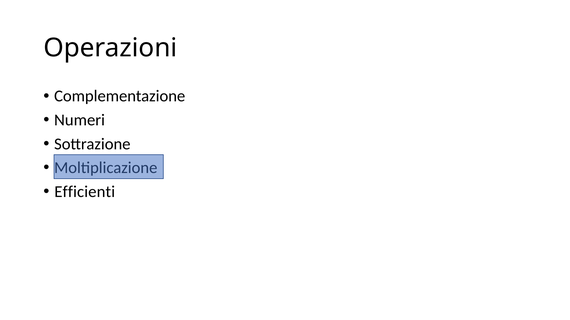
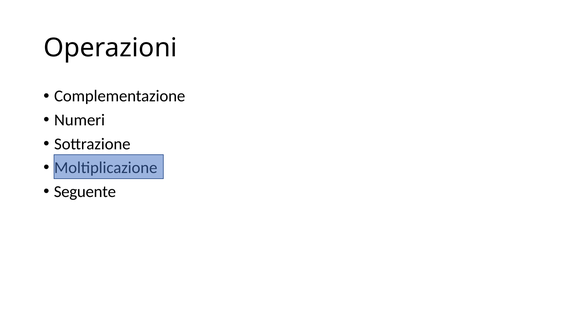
Efficienti: Efficienti -> Seguente (85, 192)
